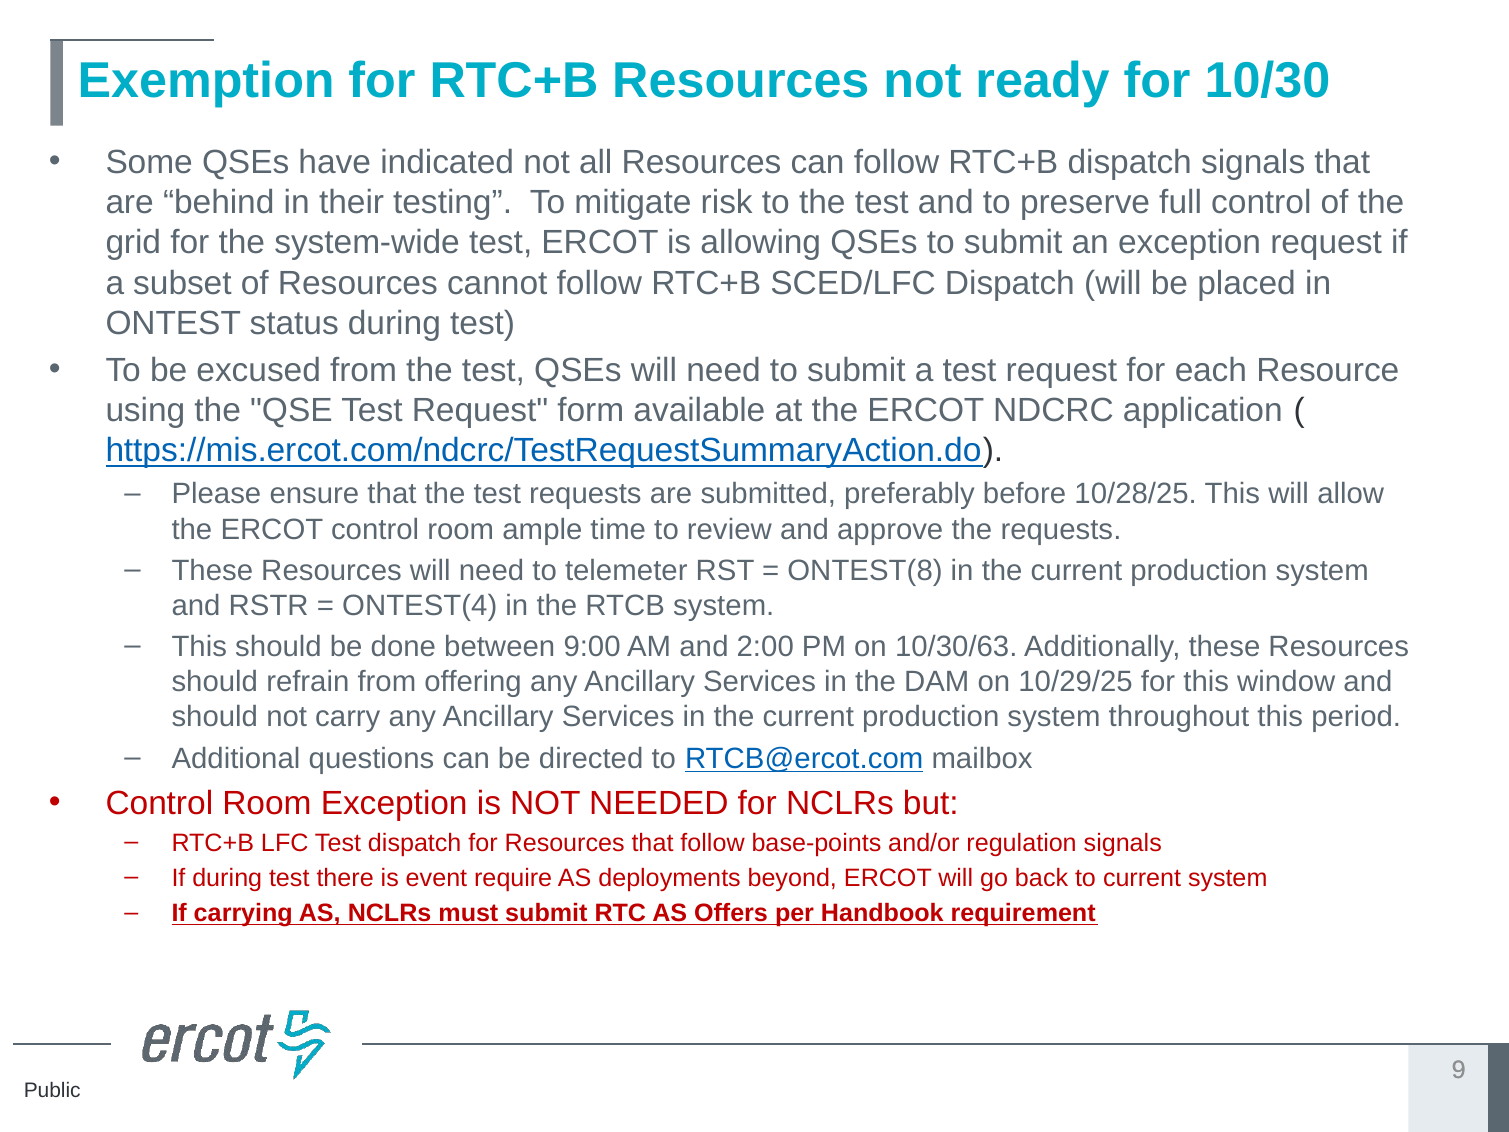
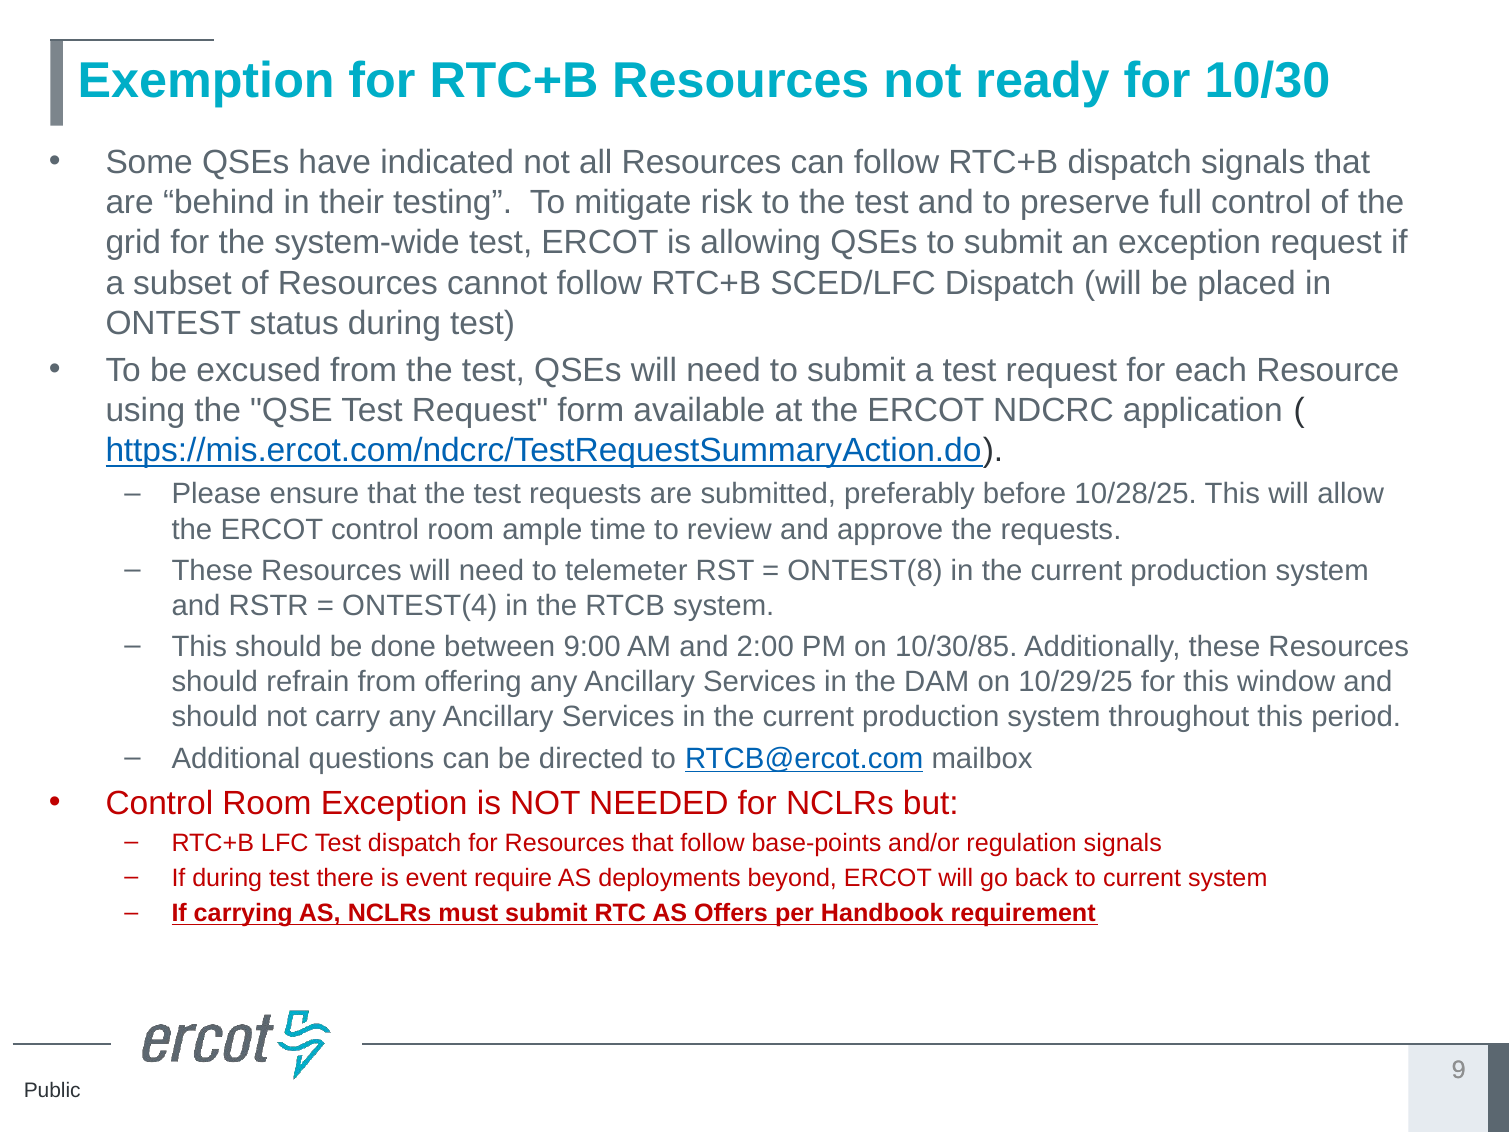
10/30/63: 10/30/63 -> 10/30/85 (956, 647)
